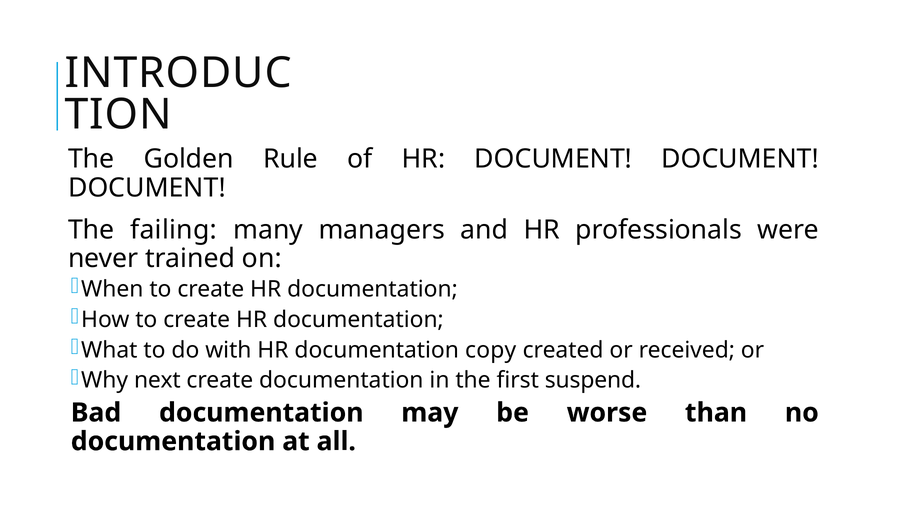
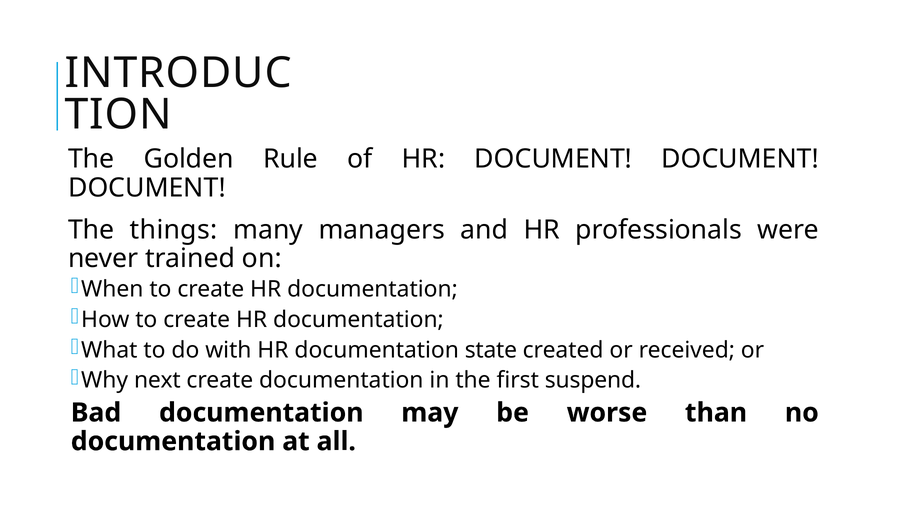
failing: failing -> things (174, 230)
copy: copy -> state (491, 350)
